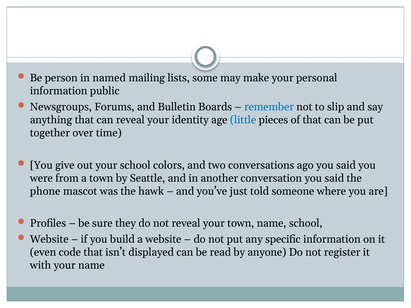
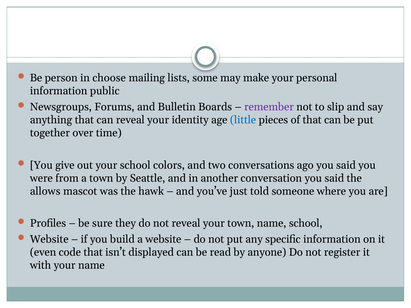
named: named -> choose (109, 78)
remember colour: blue -> purple (269, 107)
phone: phone -> allows (45, 191)
